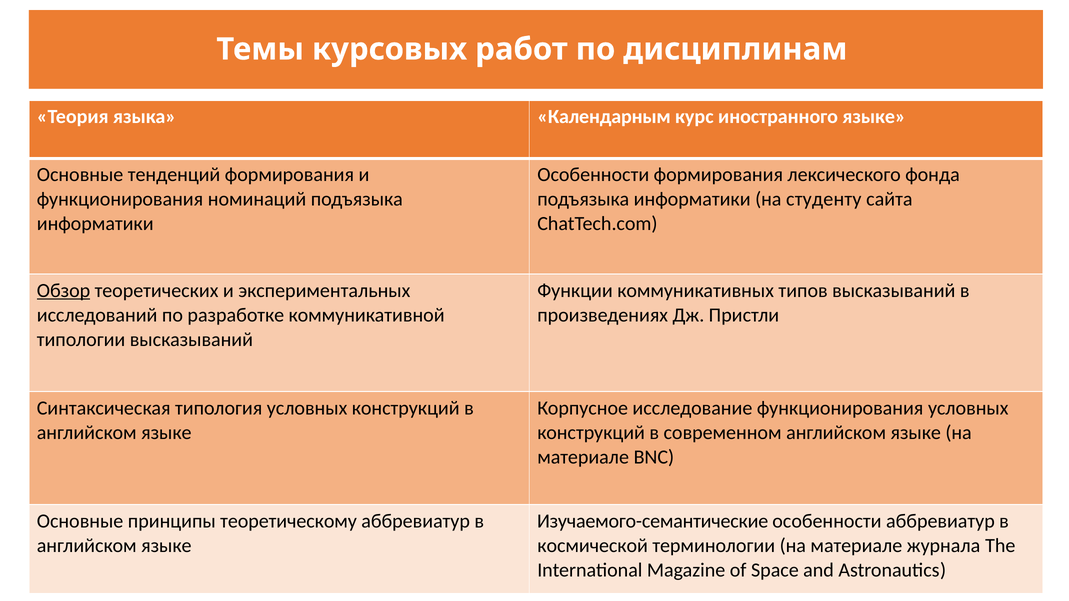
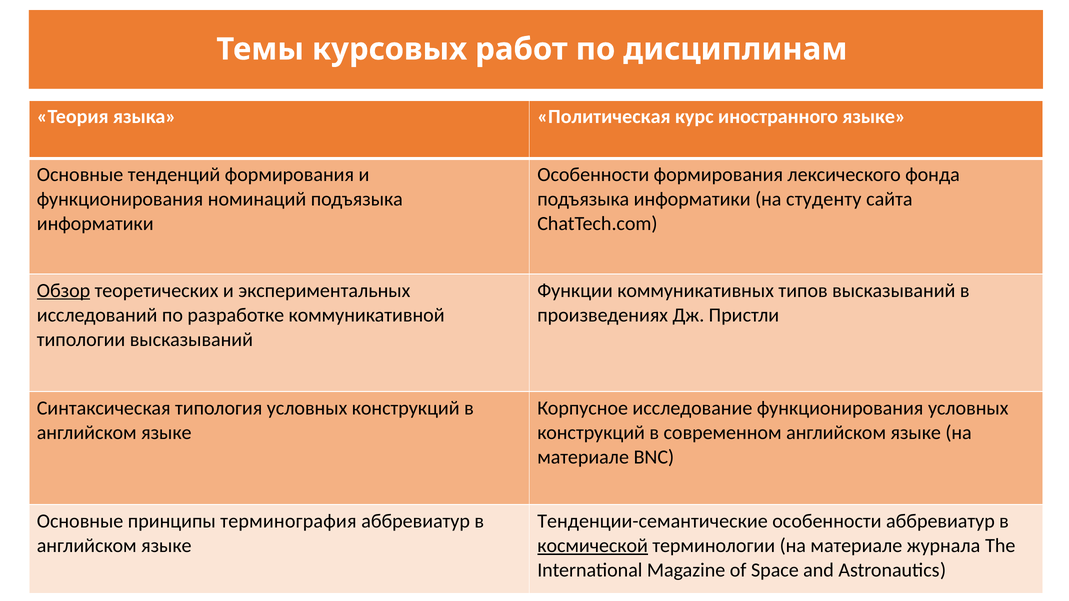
Календарным: Календарным -> Политическая (604, 117)
теоретическому: теоретическому -> терминография (288, 521)
Изучаемого-семантические: Изучаемого-семантические -> Тенденции-семантические (653, 521)
космической underline: none -> present (593, 546)
